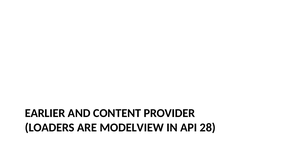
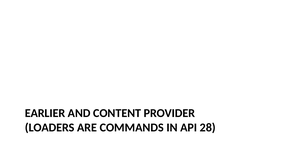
MODELVIEW: MODELVIEW -> COMMANDS (132, 128)
